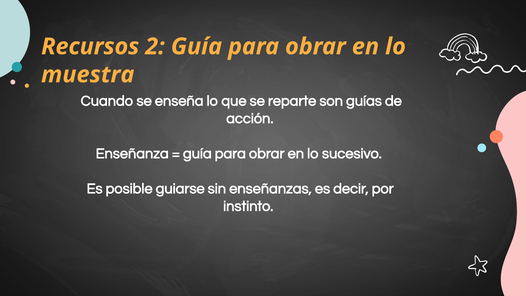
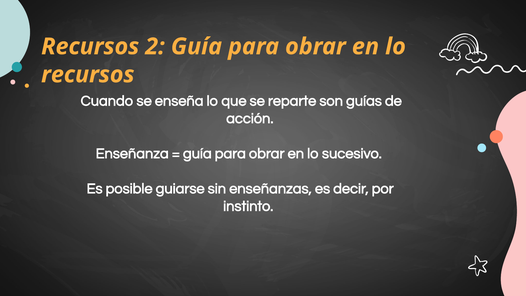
muestra: muestra -> recursos (88, 75)
